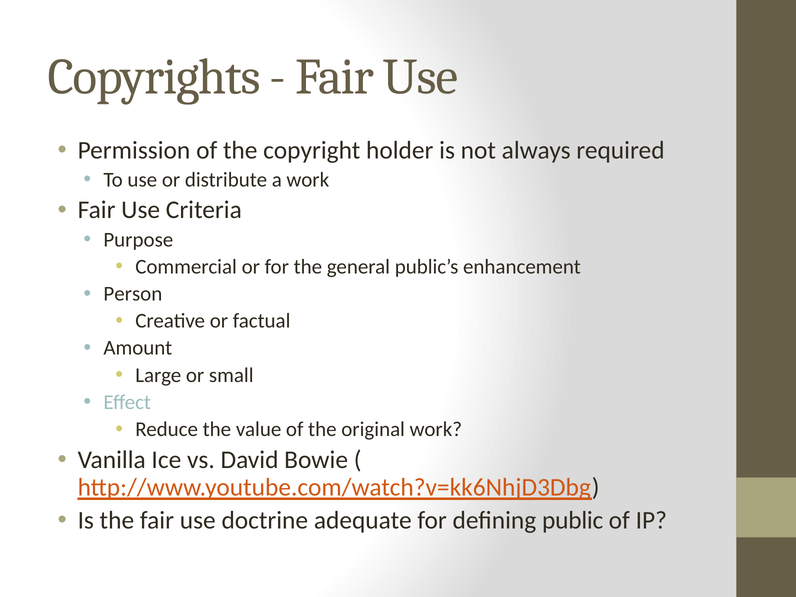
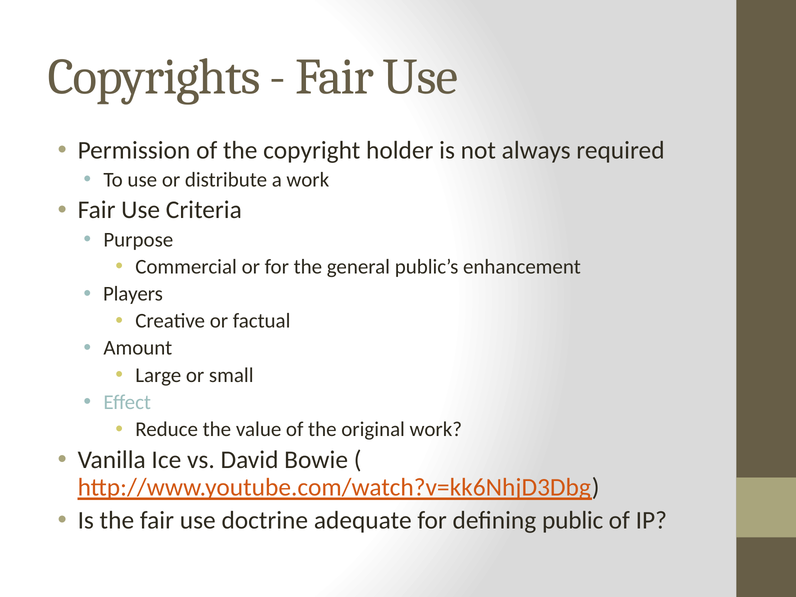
Person: Person -> Players (133, 294)
